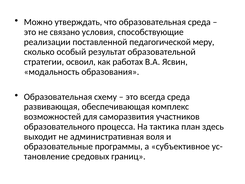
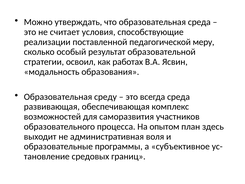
связано: связано -> считает (65, 32)
схему: схему -> среду (106, 97)
тактика: тактика -> опытом (164, 126)
